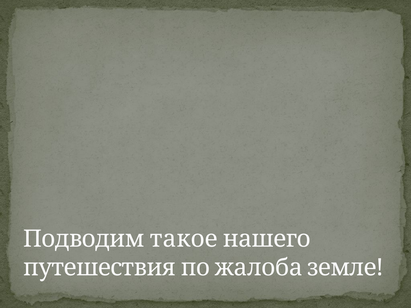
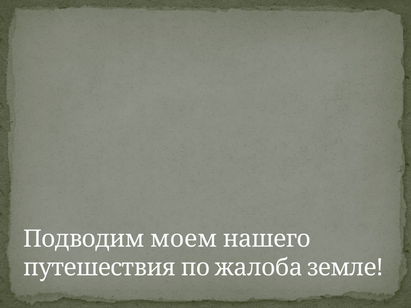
такое: такое -> моем (184, 239)
